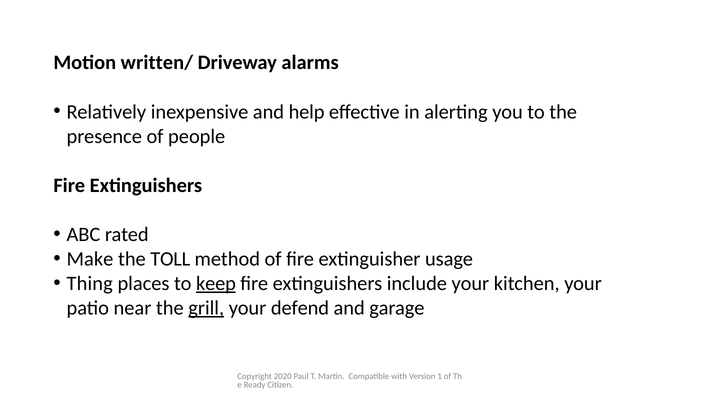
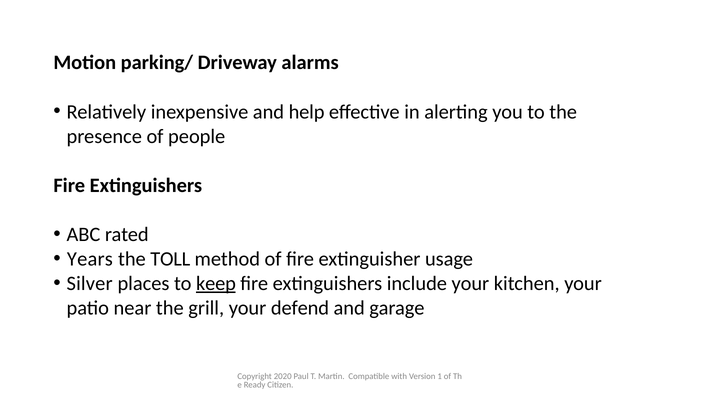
written/: written/ -> parking/ (157, 63)
Make: Make -> Years (90, 259)
Thing: Thing -> Silver (90, 284)
grill underline: present -> none (206, 308)
